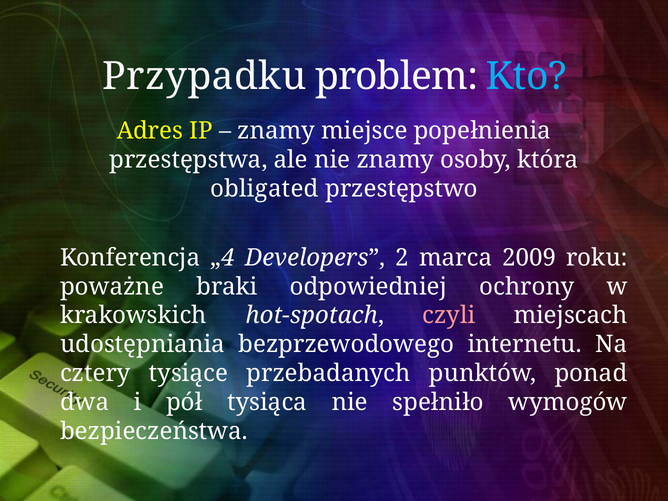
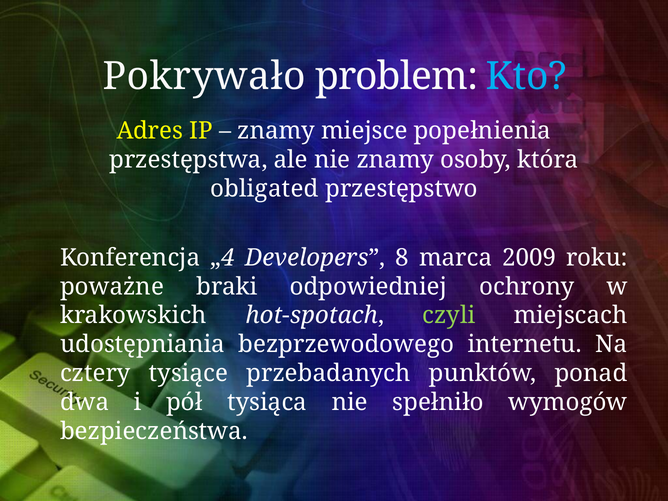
Przypadku: Przypadku -> Pokrywało (204, 76)
2: 2 -> 8 (402, 258)
czyli colour: pink -> light green (449, 315)
